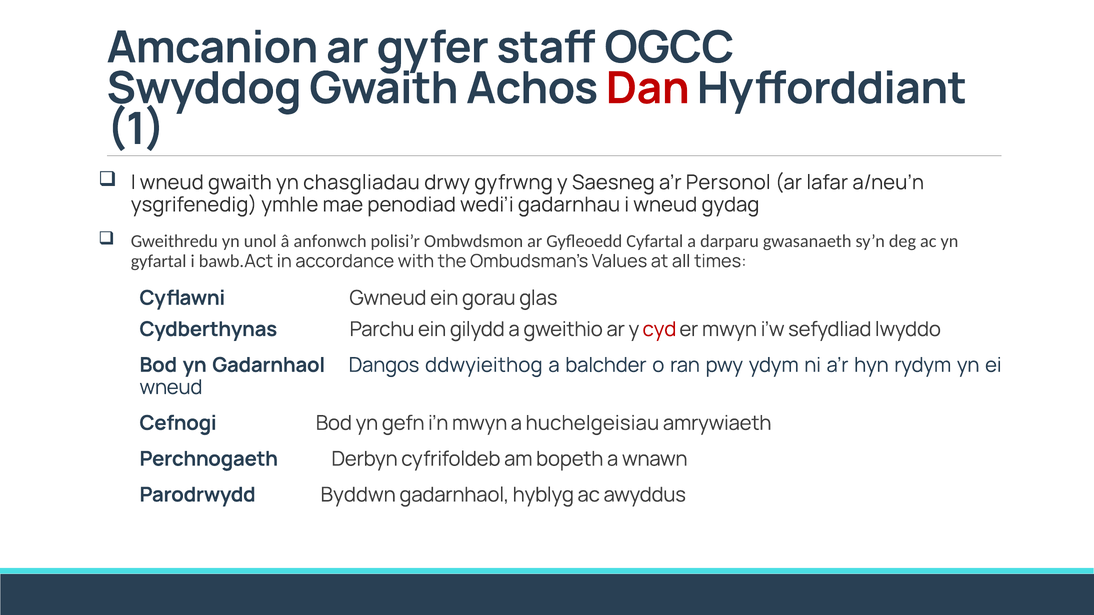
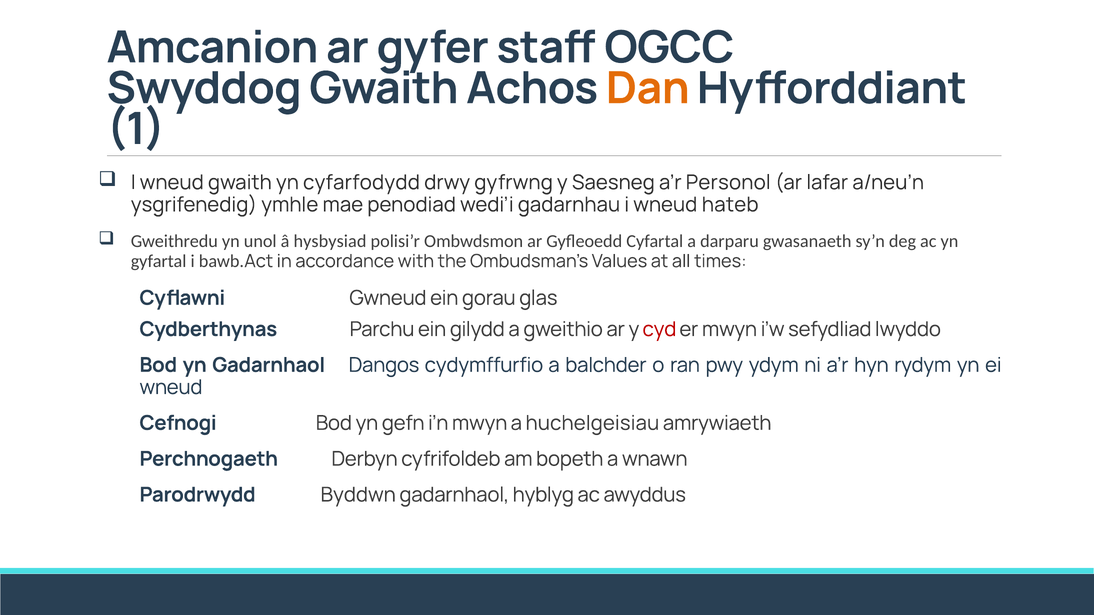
Dan colour: red -> orange (648, 89)
chasgliadau: chasgliadau -> cyfarfodydd (361, 183)
gydag: gydag -> hateb (730, 205)
anfonwch: anfonwch -> hysbysiad (330, 242)
ddwyieithog: ddwyieithog -> cydymffurfio (484, 365)
